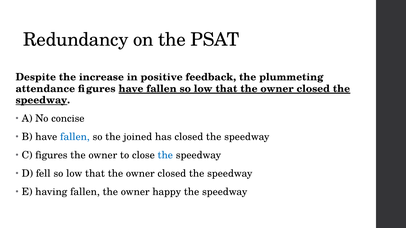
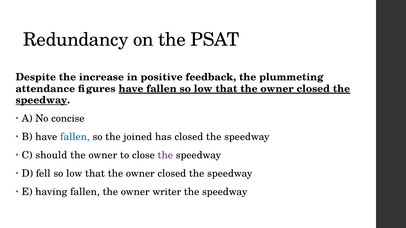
C figures: figures -> should (51, 155)
the colour: blue -> purple (165, 155)
happy: happy -> writer (167, 192)
